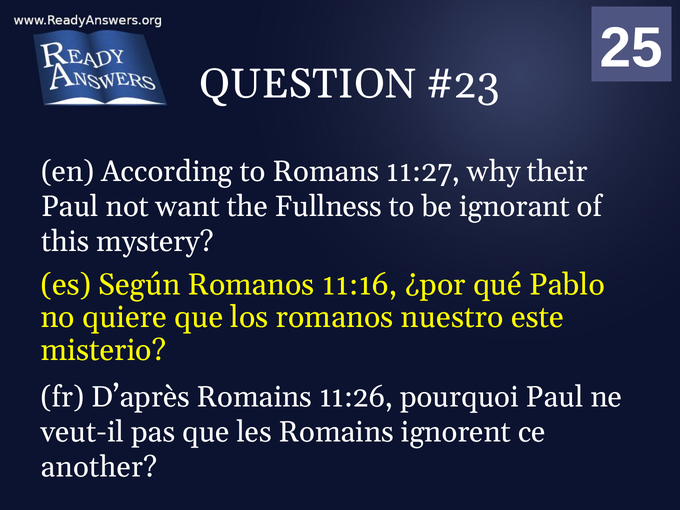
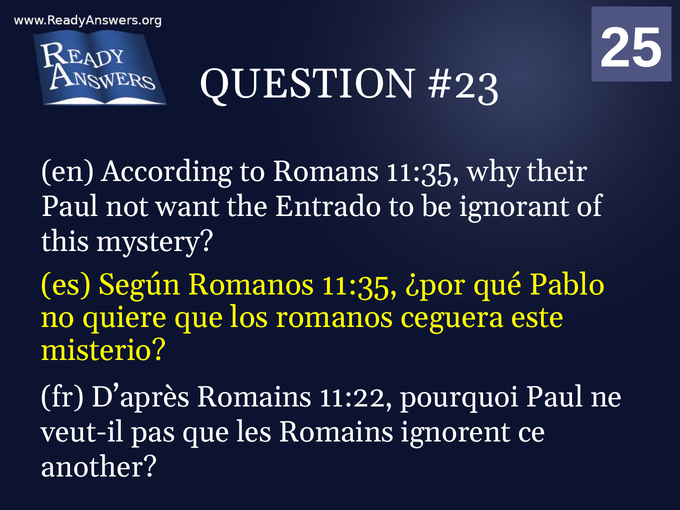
Romans 11:27: 11:27 -> 11:35 (423, 171)
Fullness: Fullness -> Entrado (328, 206)
Romanos 11:16: 11:16 -> 11:35 (360, 285)
nuestro: nuestro -> ceguera (452, 317)
11:26: 11:26 -> 11:22 (356, 397)
